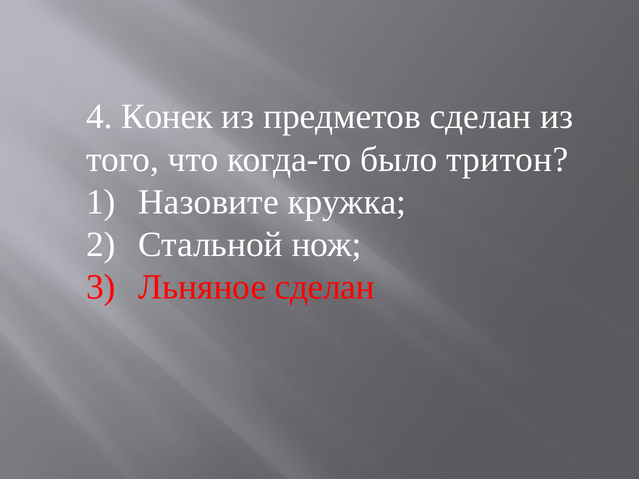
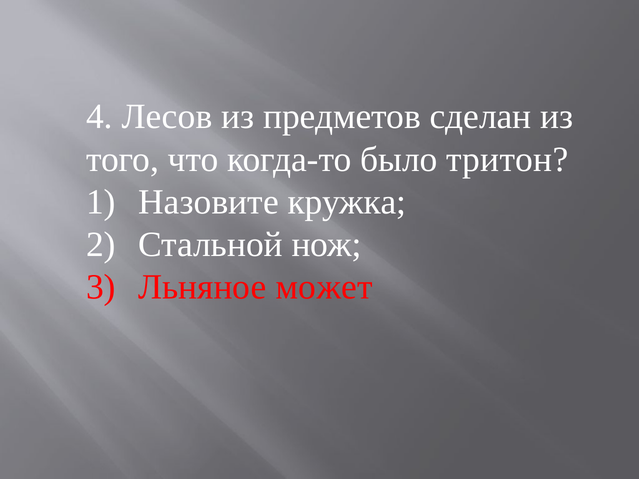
Конек: Конек -> Лесов (167, 117)
Льняное сделан: сделан -> может (324, 287)
